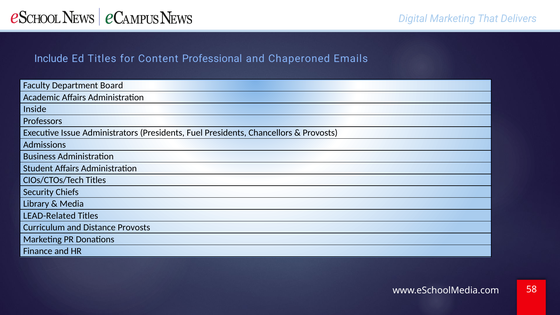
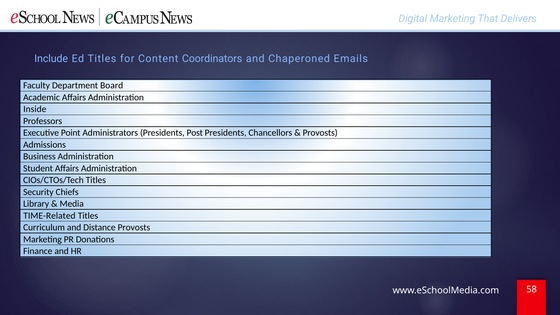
Professional: Professional -> Coordinators (212, 59)
Issue: Issue -> Point (71, 133)
Fuel: Fuel -> Post (195, 133)
LEAD-Related: LEAD-Related -> TIME-Related (49, 216)
